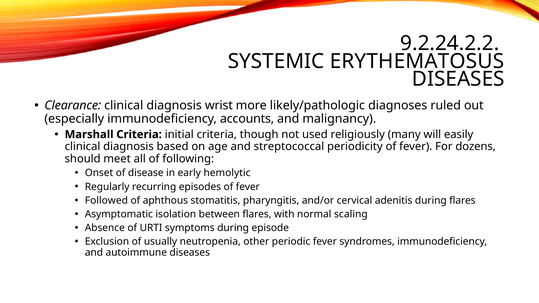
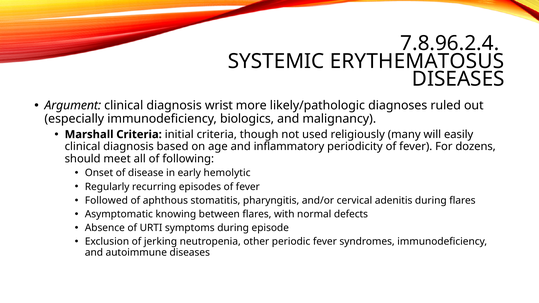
9.2.24.2.2: 9.2.24.2.2 -> 7.8.96.2.4 (450, 43)
Clearance: Clearance -> Argument (73, 106)
accounts: accounts -> biologics (247, 119)
streptococcal: streptococcal -> inflammatory (289, 147)
isolation: isolation -> knowing (176, 214)
scaling: scaling -> defects (351, 214)
usually: usually -> jerking (160, 242)
